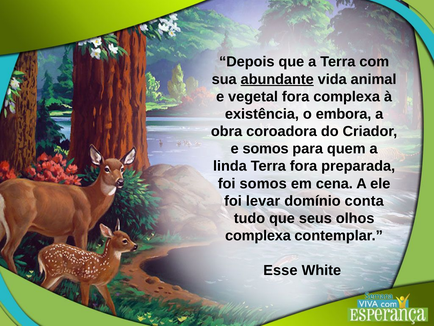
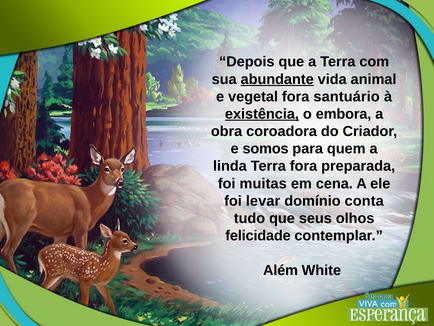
fora complexa: complexa -> santuário (347, 96)
existência underline: none -> present (262, 114)
foi somos: somos -> muitas (263, 183)
complexa: complexa -> felicidade (258, 235)
Esse: Esse -> Além (281, 270)
